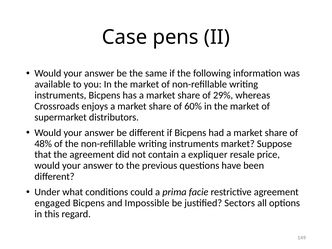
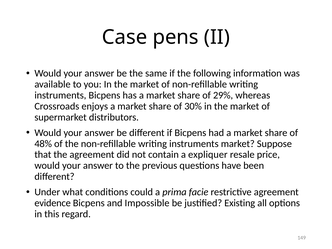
60%: 60% -> 30% (193, 106)
engaged: engaged -> evidence (53, 203)
Sectors: Sectors -> Existing (240, 203)
